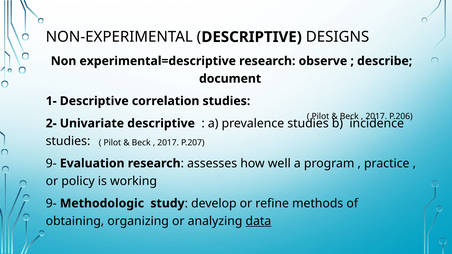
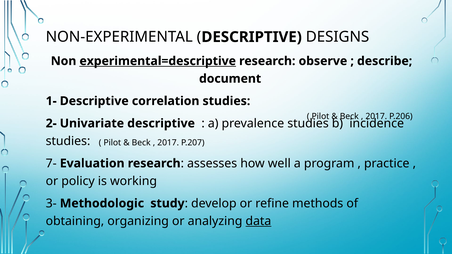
experimental=descriptive underline: none -> present (158, 61)
9-: 9- -> 7- (51, 164)
9-: 9- -> 3- (51, 204)
